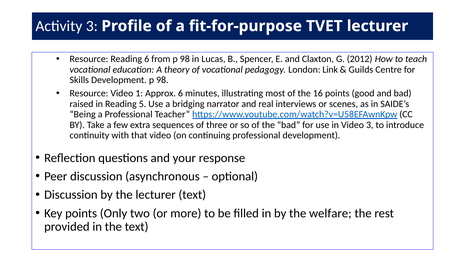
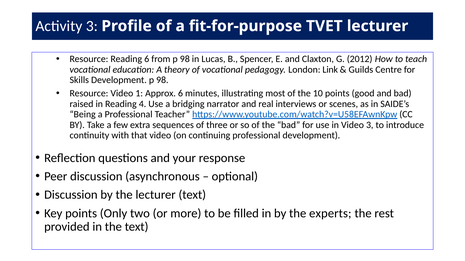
16: 16 -> 10 (318, 94)
5: 5 -> 4 (143, 104)
welfare: welfare -> experts (330, 214)
